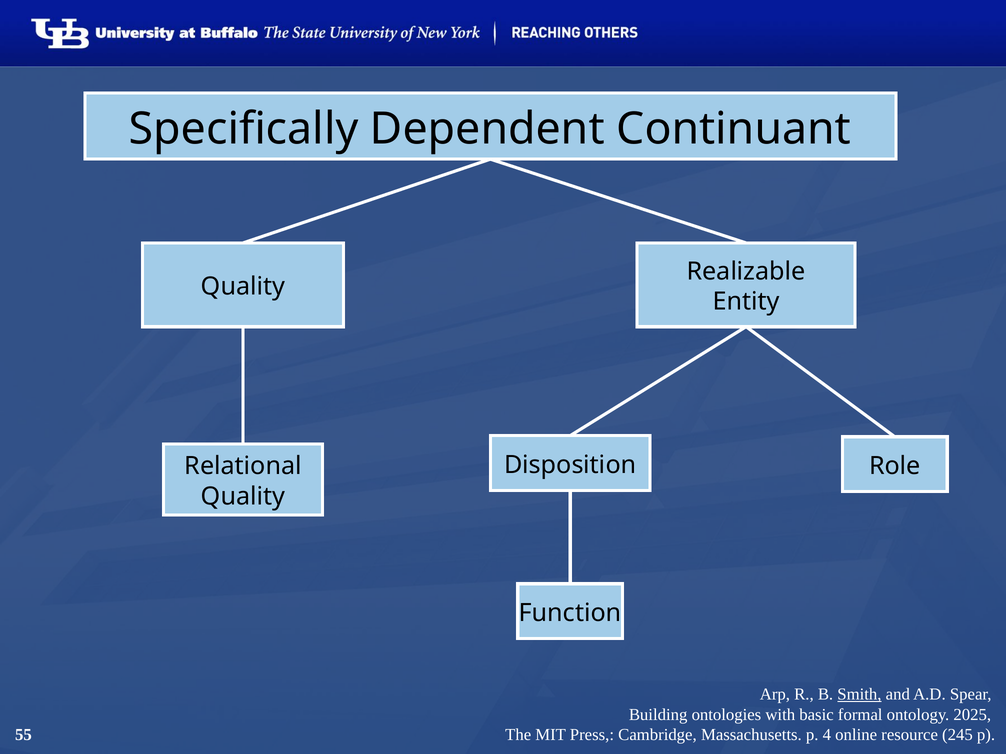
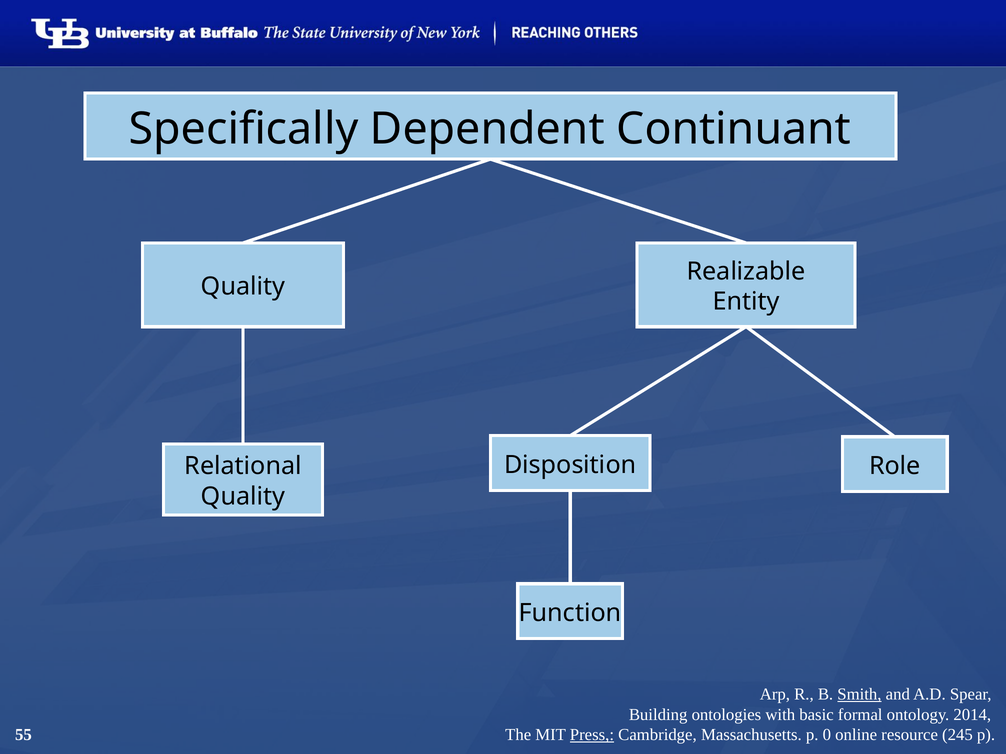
2025: 2025 -> 2014 (972, 715)
Press underline: none -> present (592, 735)
4: 4 -> 0 (827, 735)
